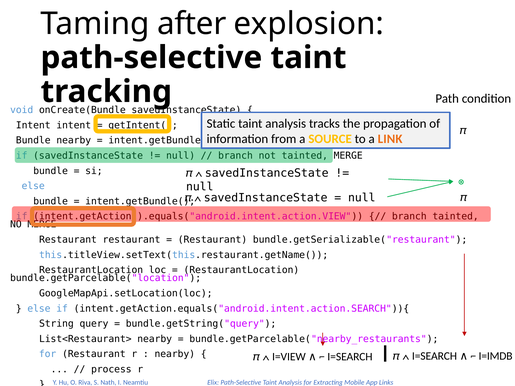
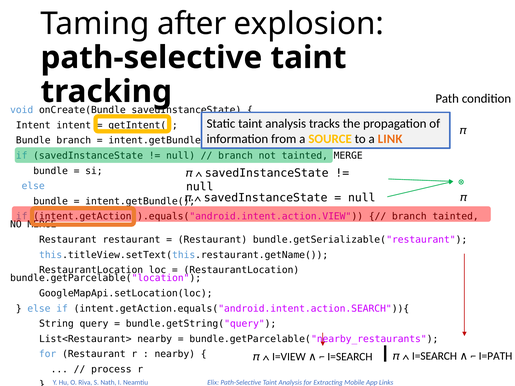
Bundle nearby: nearby -> branch (74, 141)
I=IMDB: I=IMDB -> I=PATH (496, 356)
